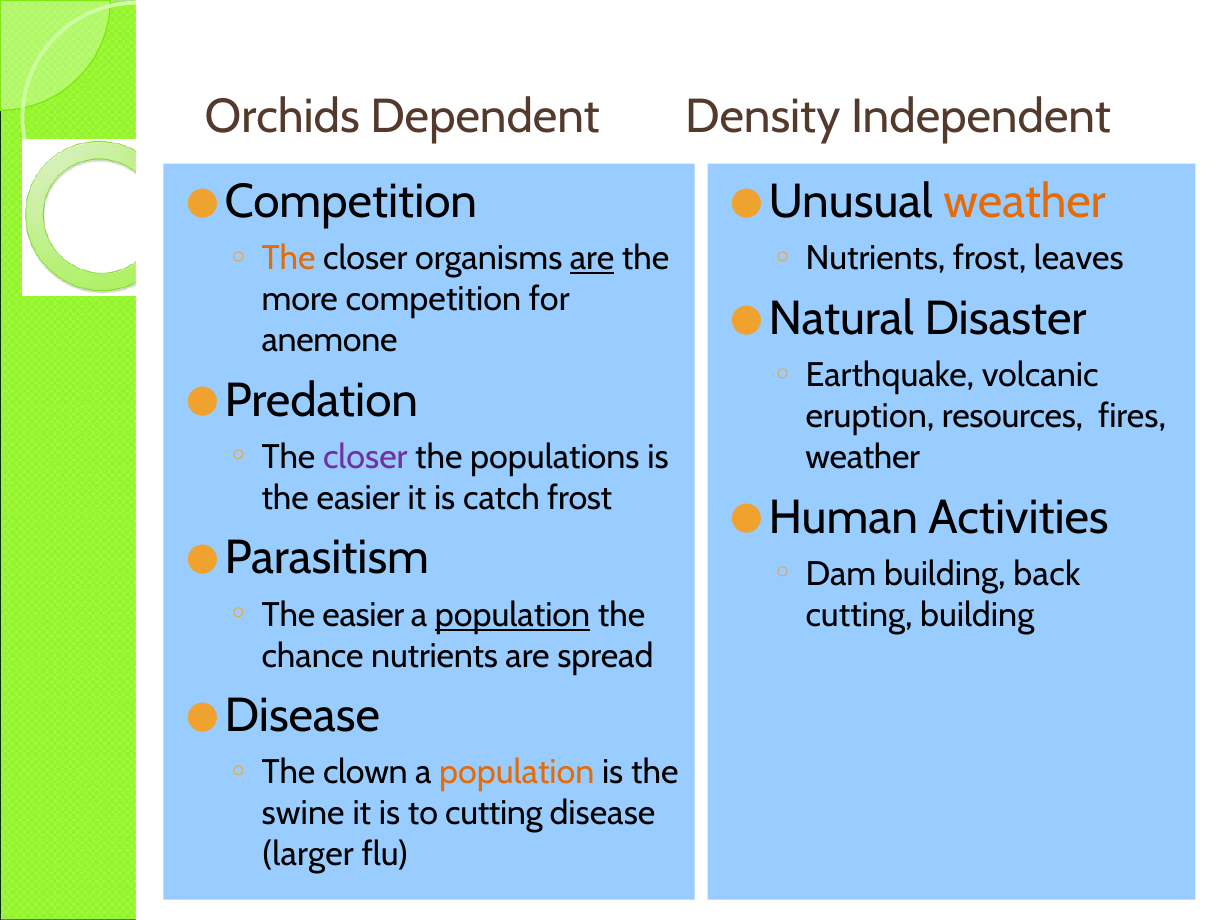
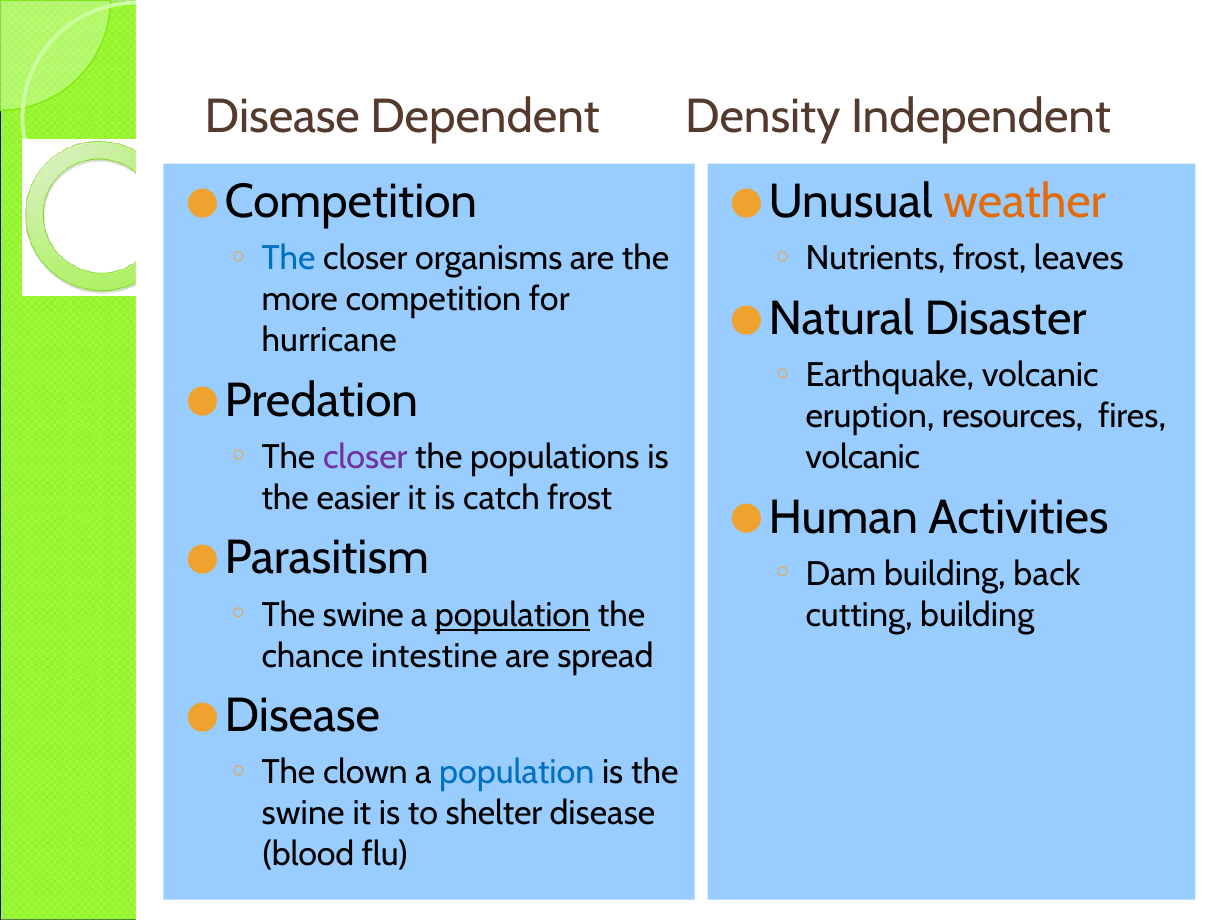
Orchids: Orchids -> Disease (282, 117)
The colour: orange -> blue (288, 258)
are underline: present -> none (592, 258)
anemone: anemone -> hurricane (329, 340)
weather: weather -> volcanic (863, 457)
easier: easier -> swine (363, 615)
chance nutrients: nutrients -> intestine (434, 655)
population colour: orange -> blue (517, 772)
to cutting: cutting -> shelter (494, 813)
larger: larger -> blood (308, 854)
